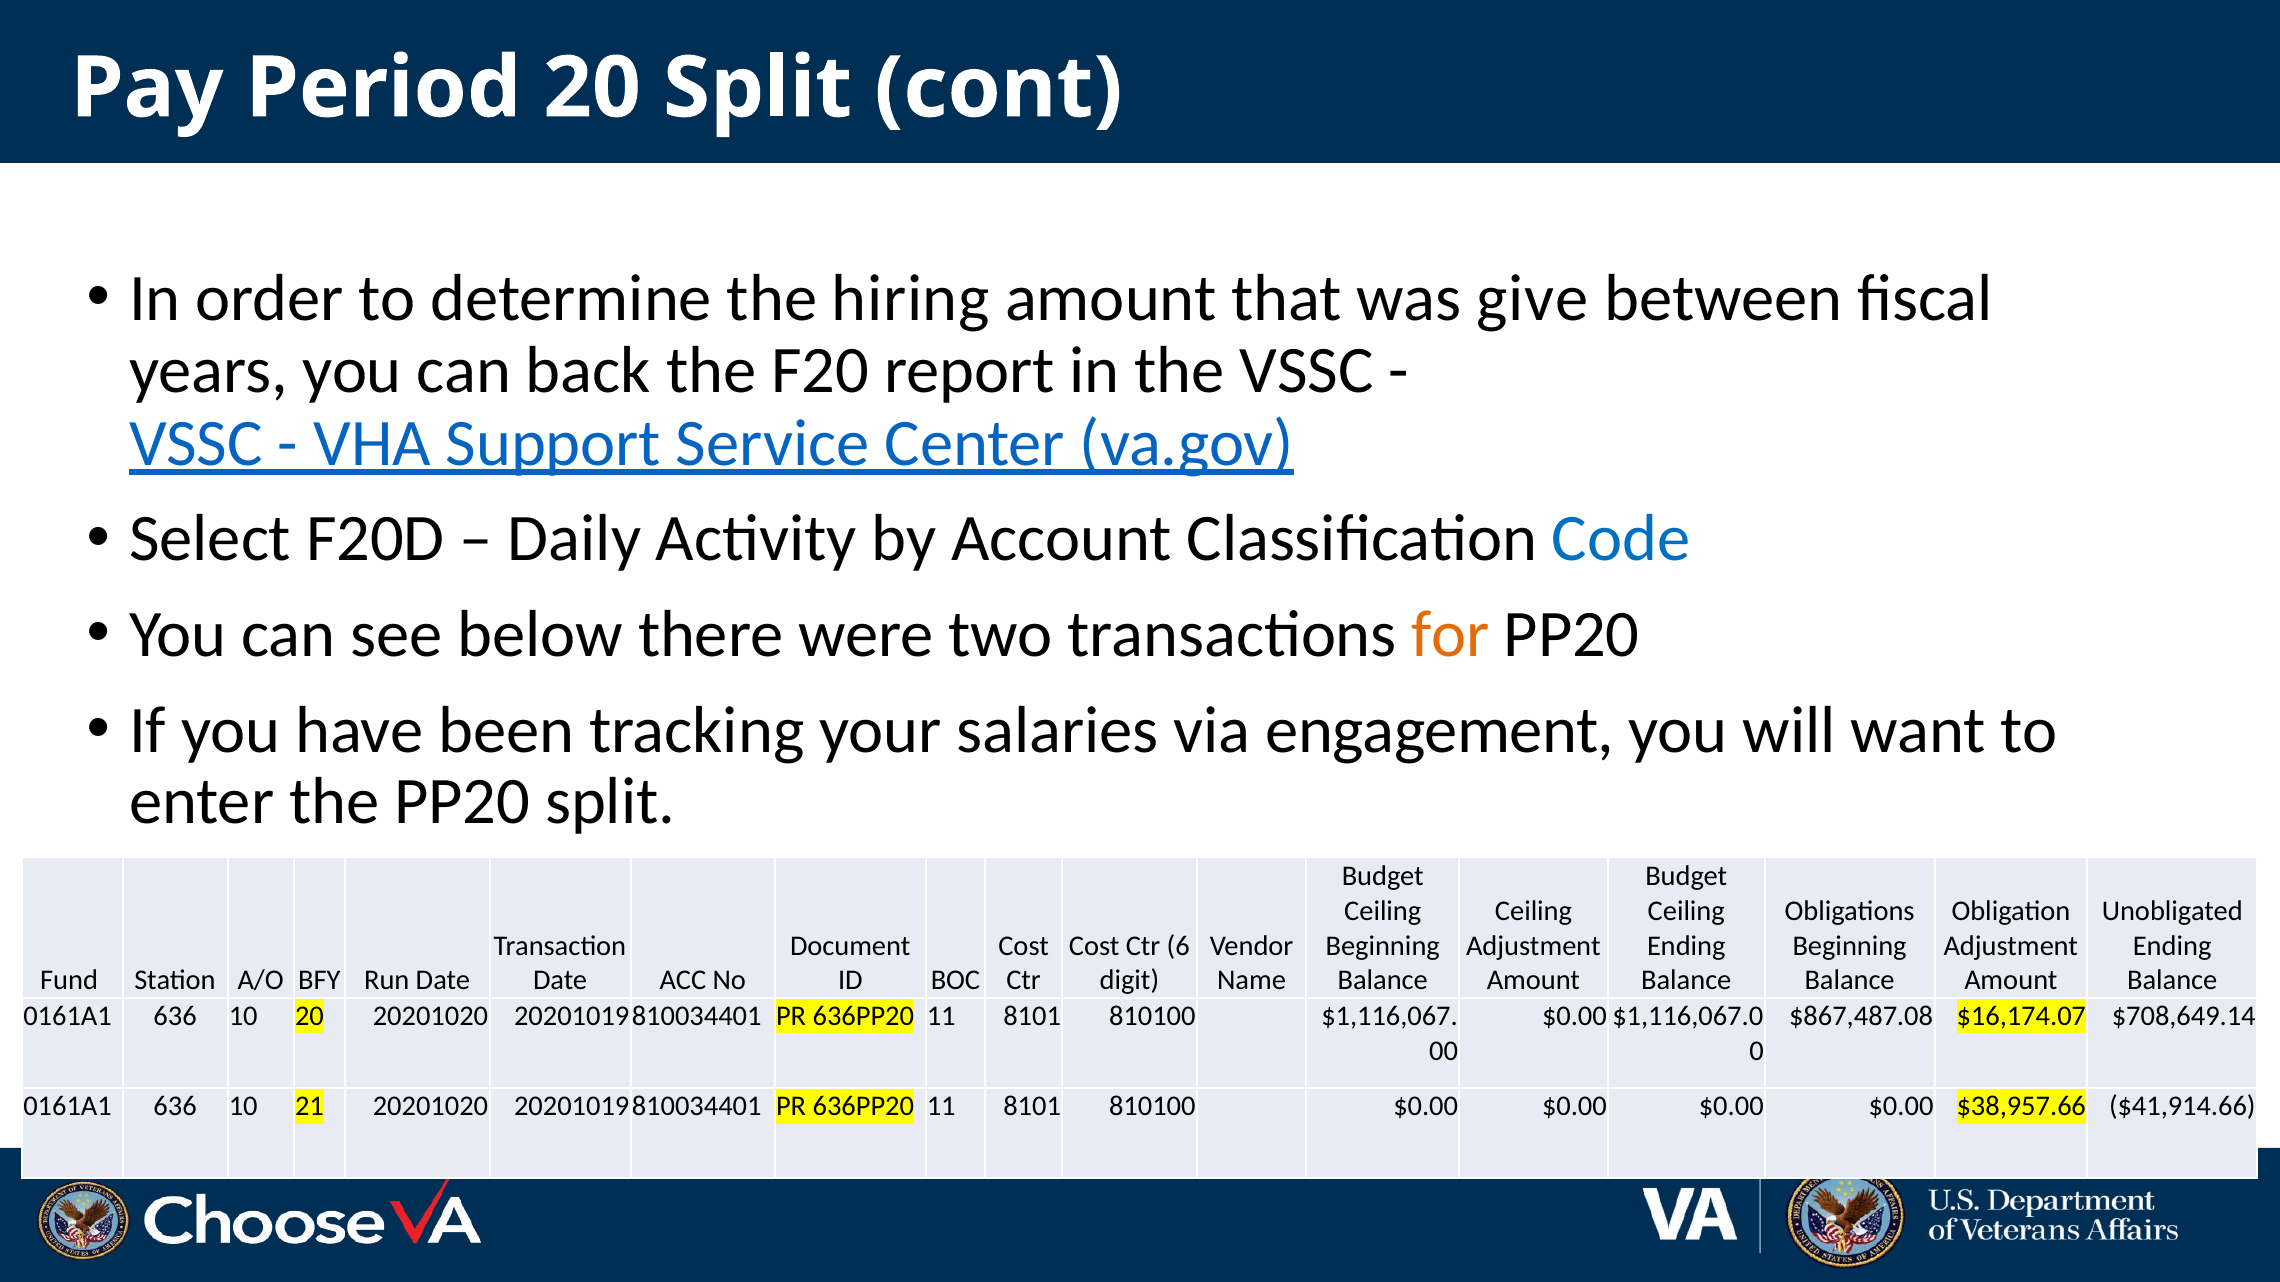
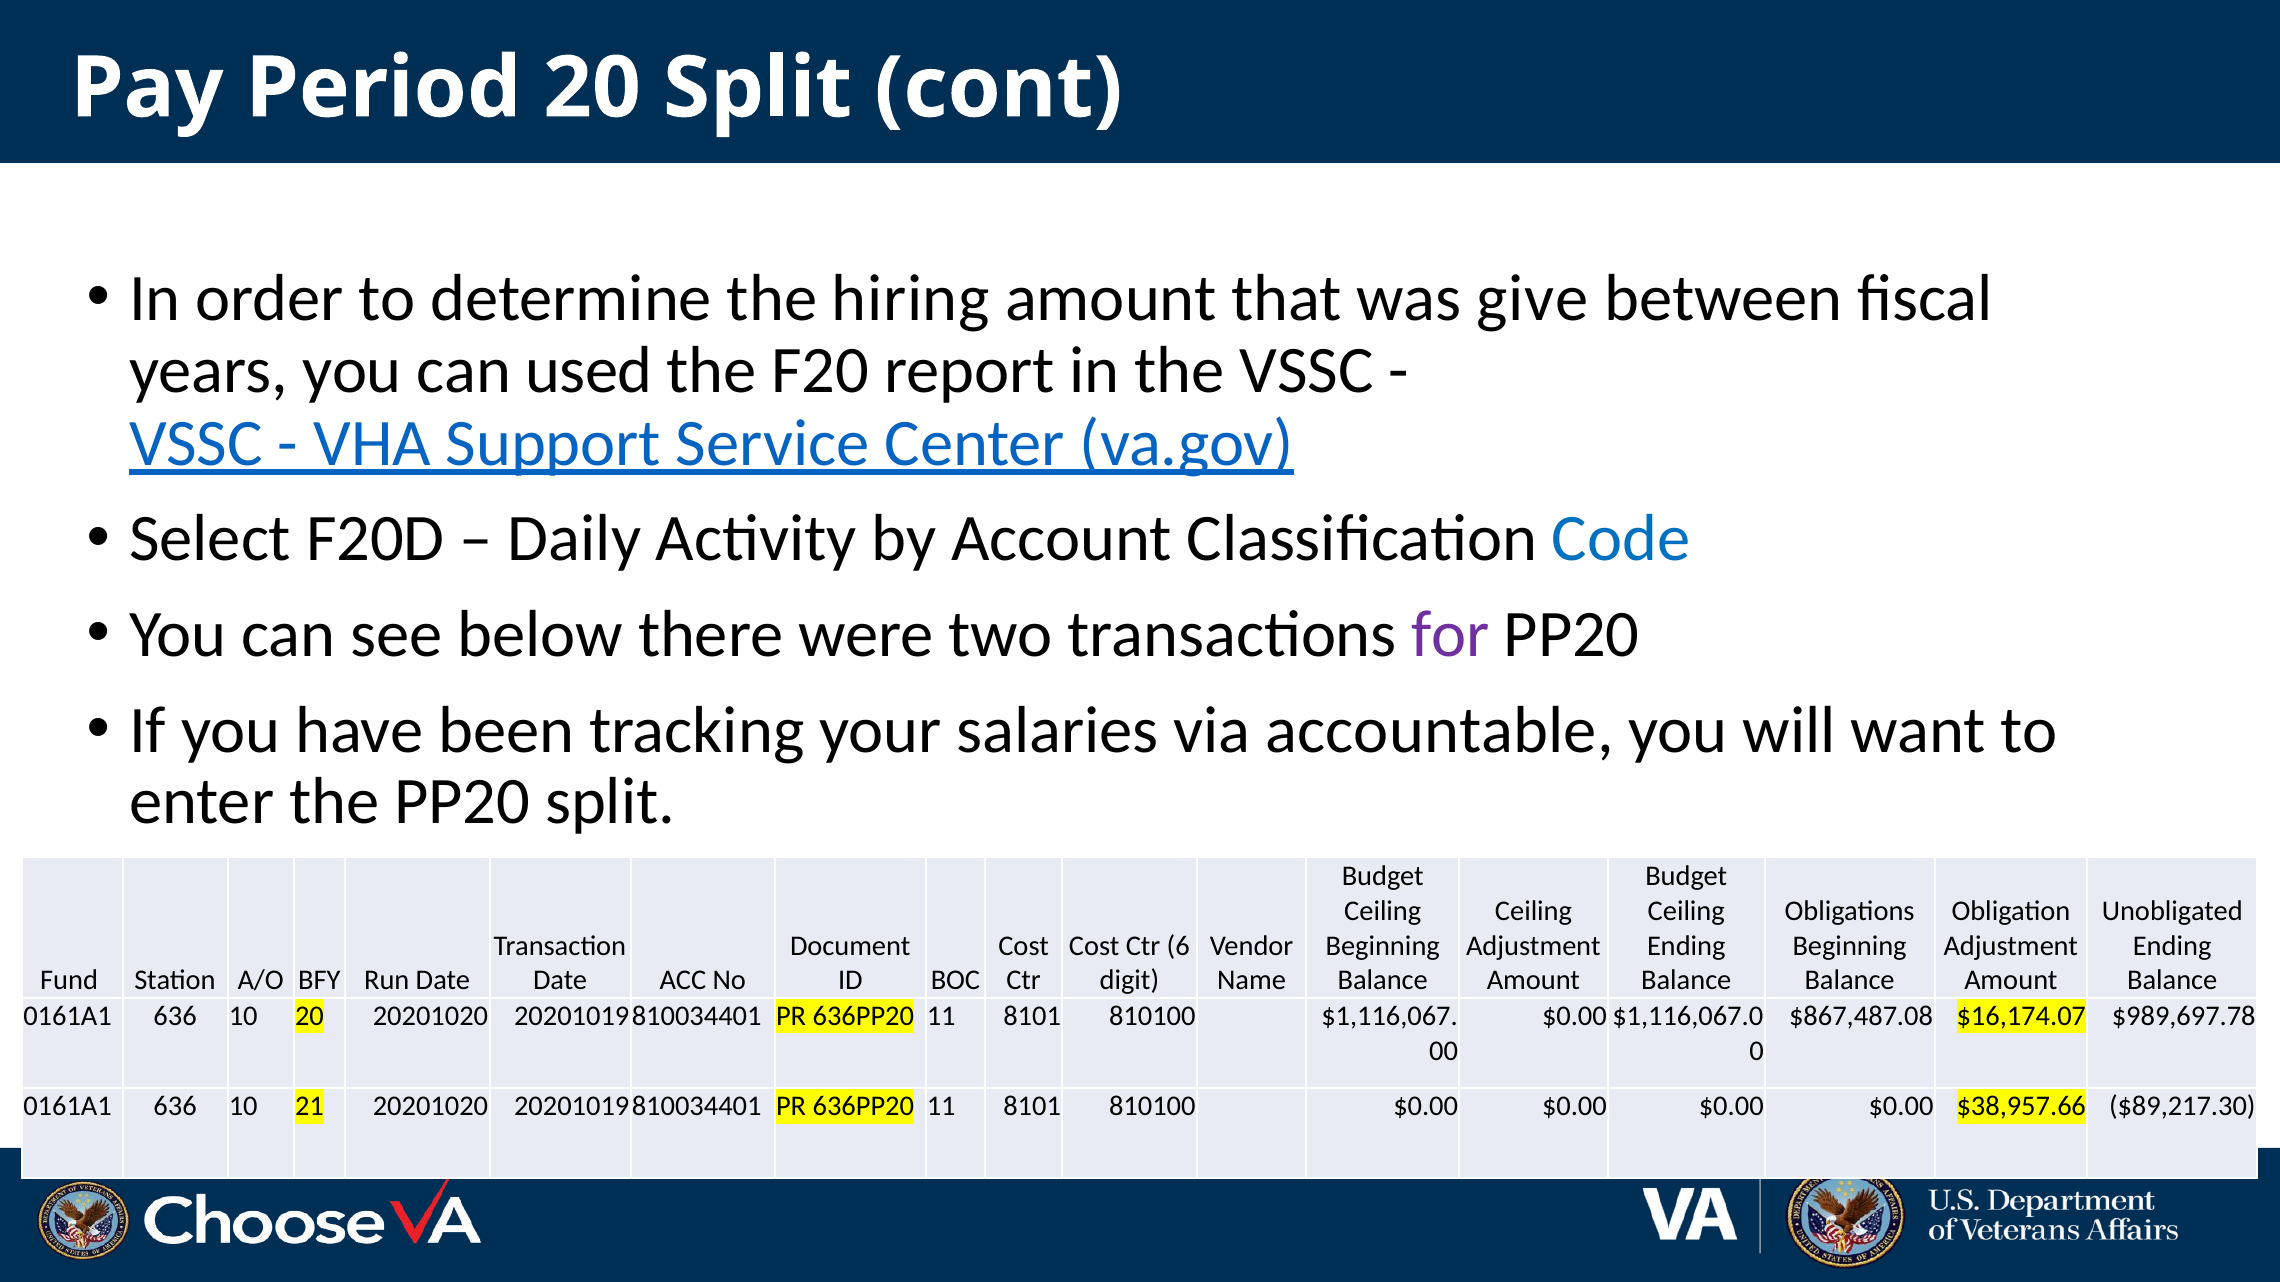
back: back -> used (589, 371)
for colour: orange -> purple (1451, 635)
engagement: engagement -> accountable (1440, 730)
$708,649.14: $708,649.14 -> $989,697.78 (2184, 1017)
$41,914.66: $41,914.66 -> $89,217.30 (2182, 1107)
